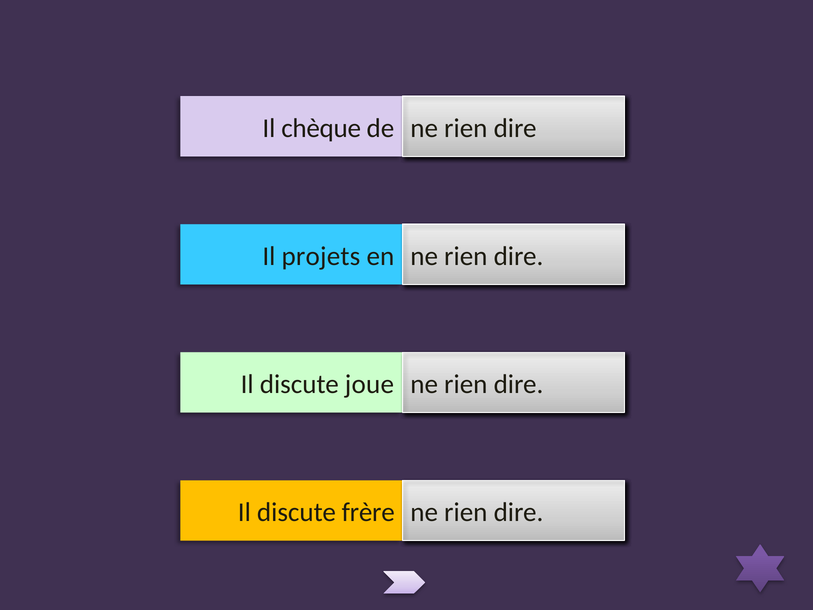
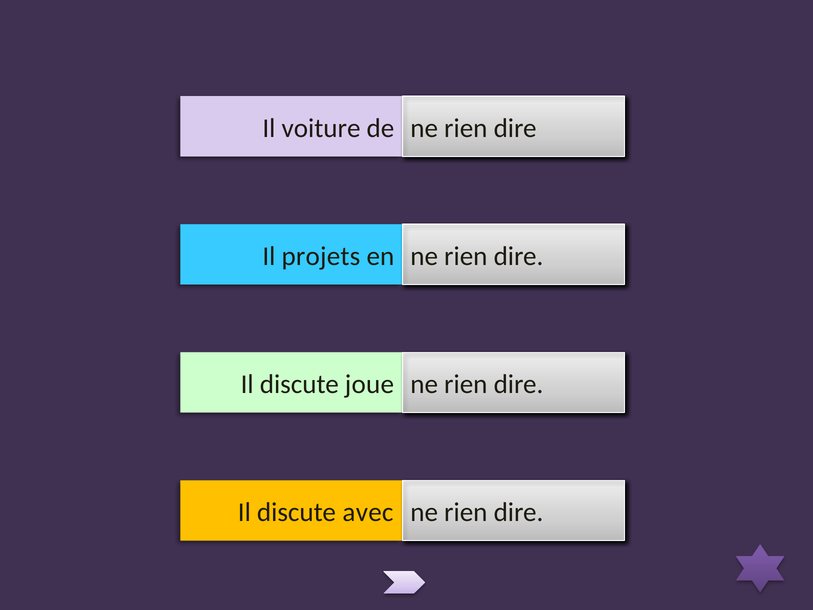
chèque: chèque -> voiture (321, 128)
frère: frère -> avec (368, 512)
